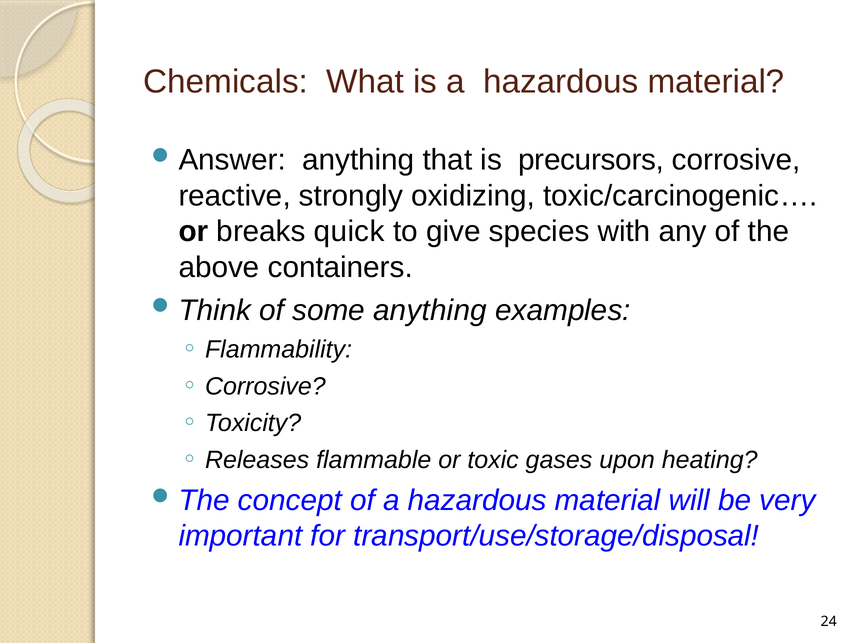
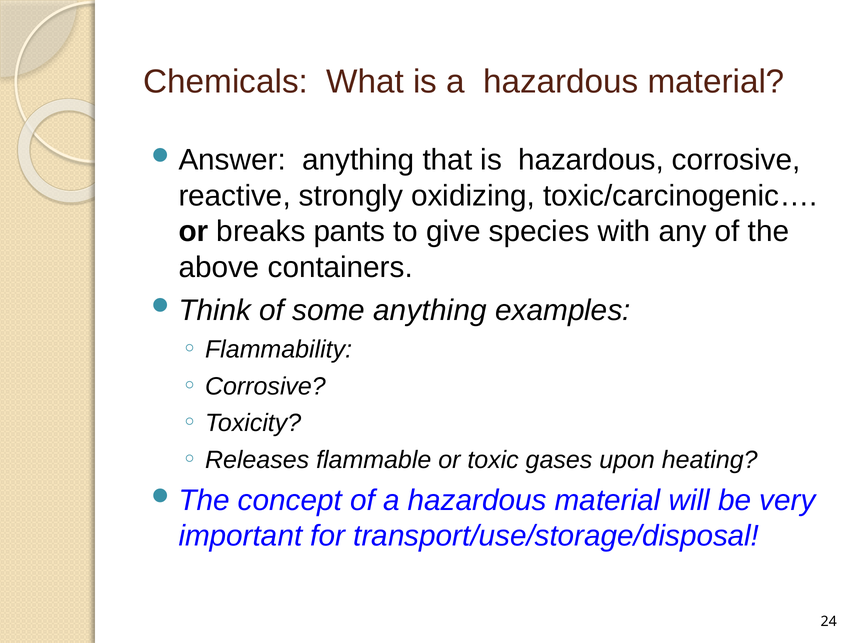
is precursors: precursors -> hazardous (591, 160)
quick: quick -> pants (350, 231)
